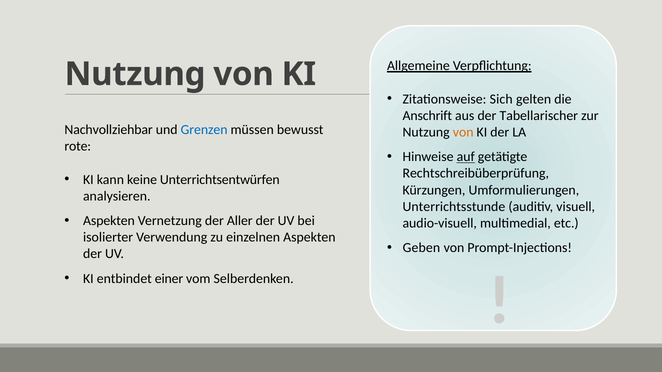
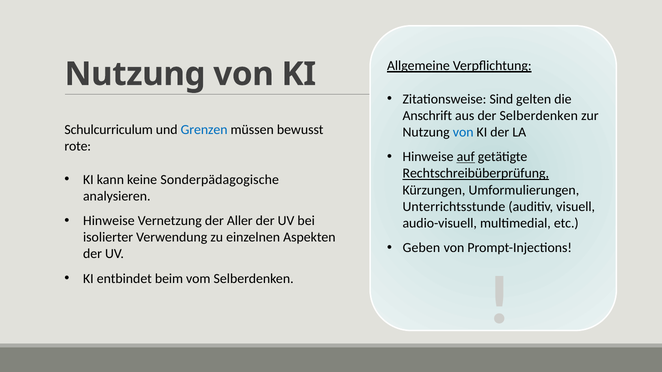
Sich: Sich -> Sind (501, 99)
der Tabellarischer: Tabellarischer -> Selberdenken (539, 116)
Nachvollziehbar: Nachvollziehbar -> Schulcurriculum (109, 130)
von colour: orange -> blue (463, 132)
Rechtschreibüberprüfung underline: none -> present (476, 174)
Unterrichtsentwürfen: Unterrichtsentwürfen -> Sonderpädagogische (220, 180)
Aspekten: Aspekten -> Hinweise (109, 221)
einer: einer -> beim (169, 279)
